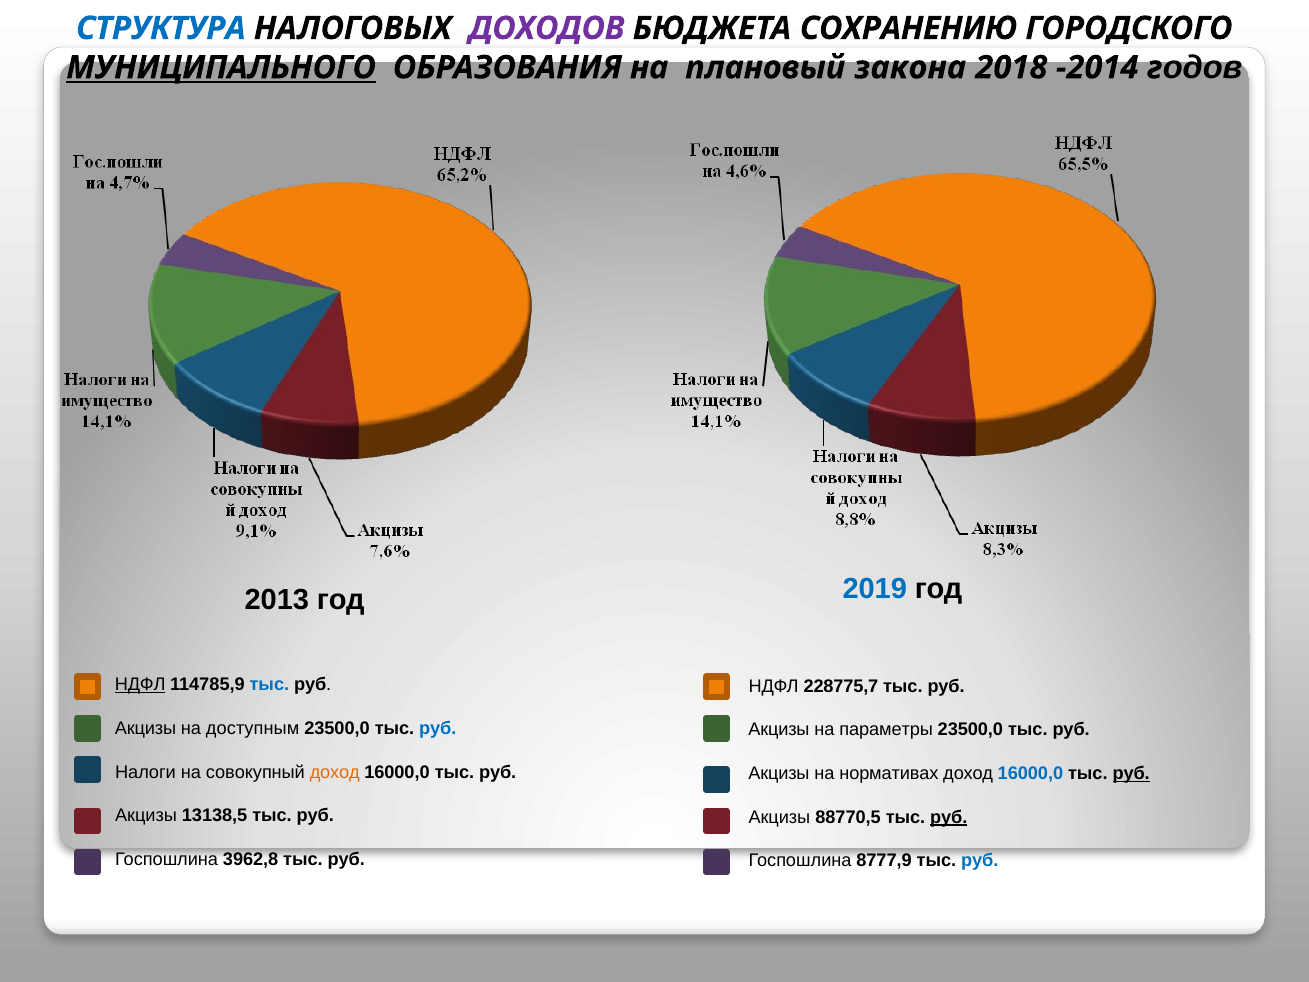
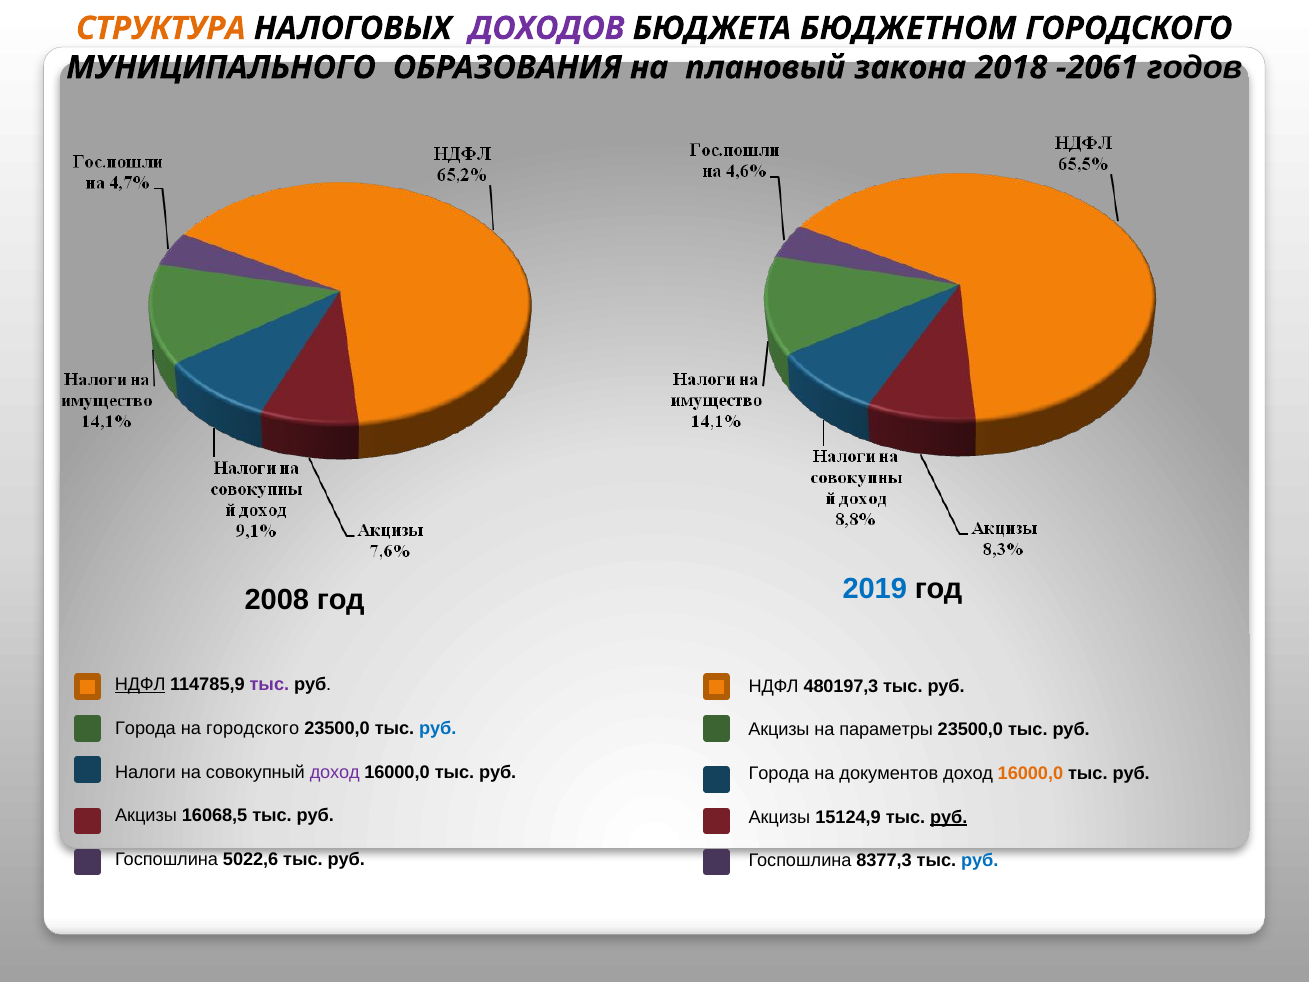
СТРУКТУРА colour: blue -> orange (161, 28)
СОХРАНЕНИЮ: СОХРАНЕНИЮ -> БЮДЖЕТНОМ (908, 28)
МУНИЦИПАЛЬНОГО underline: present -> none (221, 68)
-2014: -2014 -> -2061 (1097, 68)
2013: 2013 -> 2008 (277, 599)
тыс colour: blue -> purple (269, 685)
228775,7: 228775,7 -> 480197,3 (841, 686)
Акцизы: Акцизы -> Города (145, 728)
на доступным: доступным -> городского (253, 728)
доход colour: orange -> purple (335, 772)
Акцизы: Акцизы -> Города (779, 773)
нормативах: нормативах -> документов (889, 773)
16000,0 colour: blue -> orange (1030, 773)
руб underline: present -> none (1131, 773)
13138,5: 13138,5 -> 16068,5 (215, 816)
88770,5: 88770,5 -> 15124,9 (848, 817)
3962,8: 3962,8 -> 5022,6 (251, 859)
8777,9: 8777,9 -> 8377,3 (884, 861)
